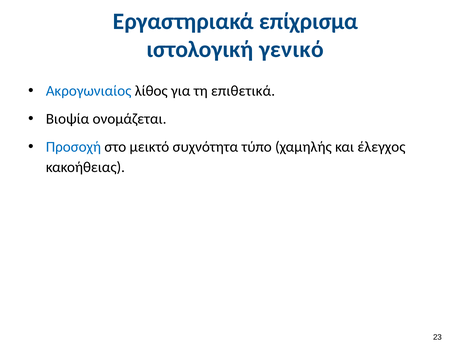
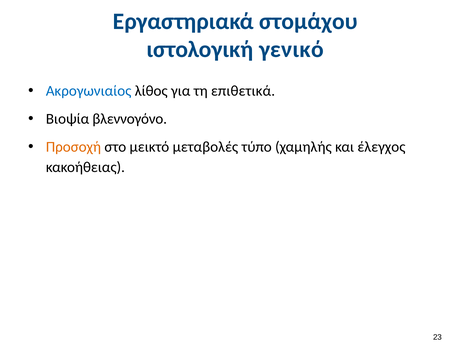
επίχρισμα: επίχρισμα -> στομάχου (308, 21)
ονομάζεται: ονομάζεται -> βλεννογόνο (130, 119)
Προσοχή colour: blue -> orange (73, 147)
συχνότητα: συχνότητα -> μεταβολές (205, 147)
